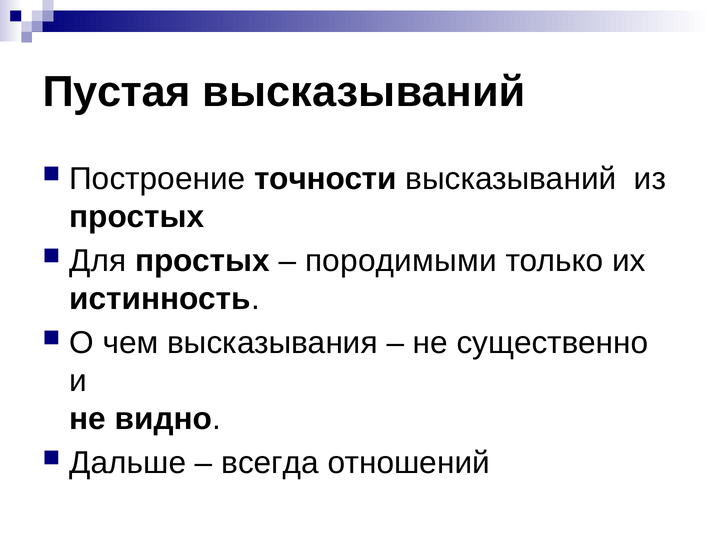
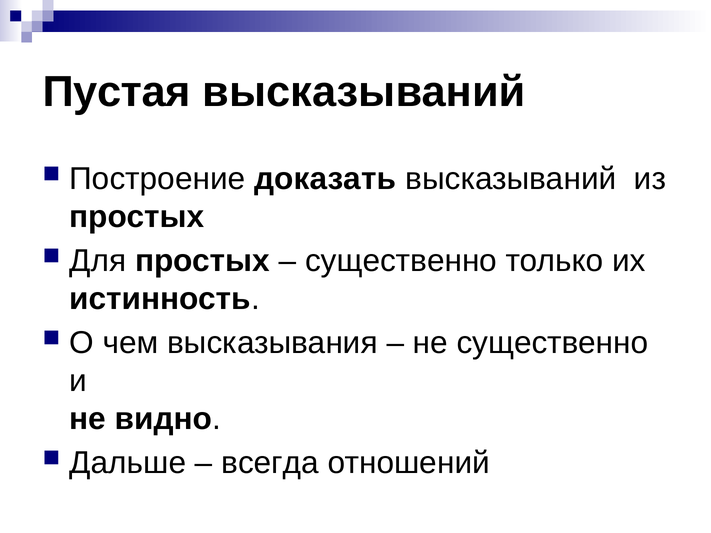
точности: точности -> доказать (325, 179)
породимыми: породимыми -> существенно (401, 261)
